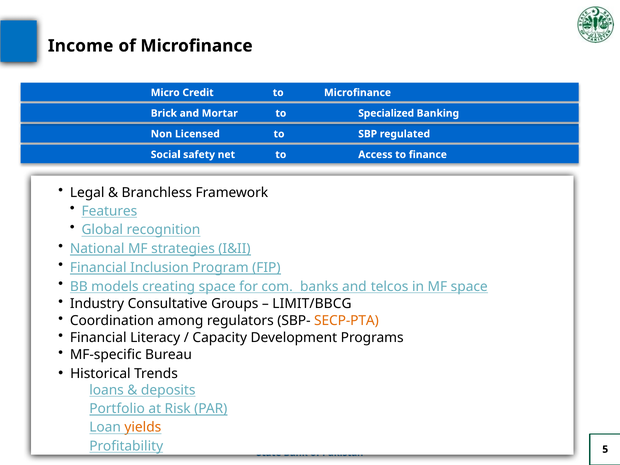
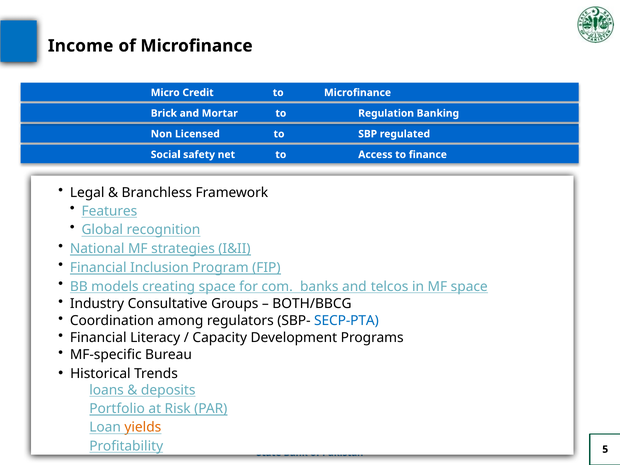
Specialized: Specialized -> Regulation (386, 113)
LIMIT/BBCG: LIMIT/BBCG -> BOTH/BBCG (312, 304)
SECP-PTA colour: orange -> blue (346, 321)
